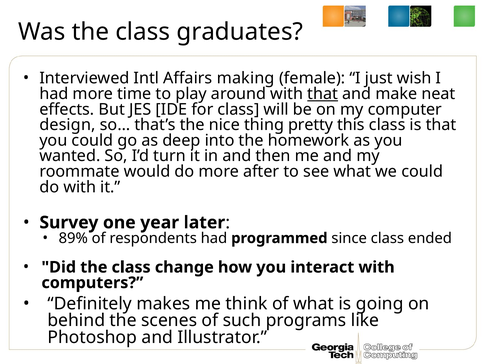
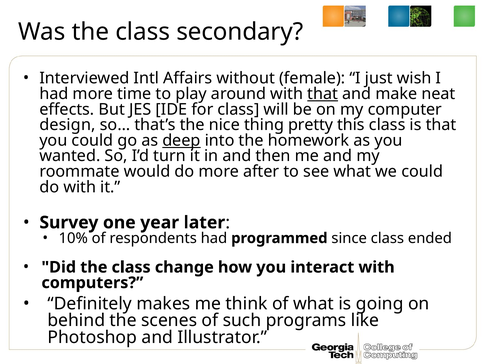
graduates: graduates -> secondary (240, 32)
making: making -> without (246, 78)
deep underline: none -> present (181, 140)
89%: 89% -> 10% (73, 238)
